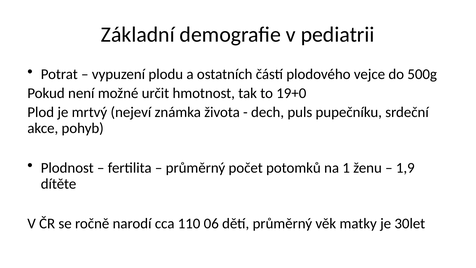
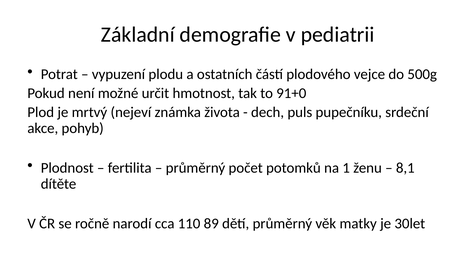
19+0: 19+0 -> 91+0 (291, 93)
1,9: 1,9 -> 8,1 (405, 168)
06: 06 -> 89 (211, 223)
